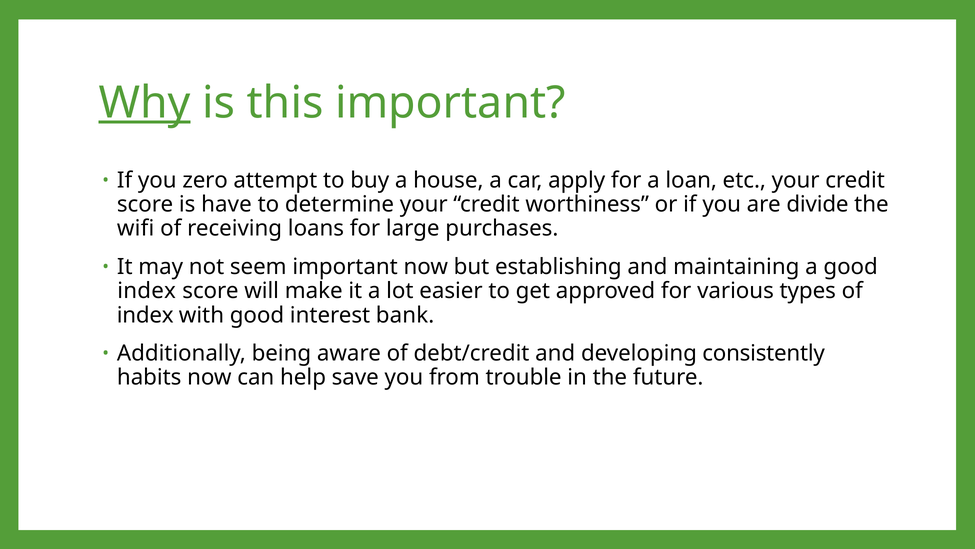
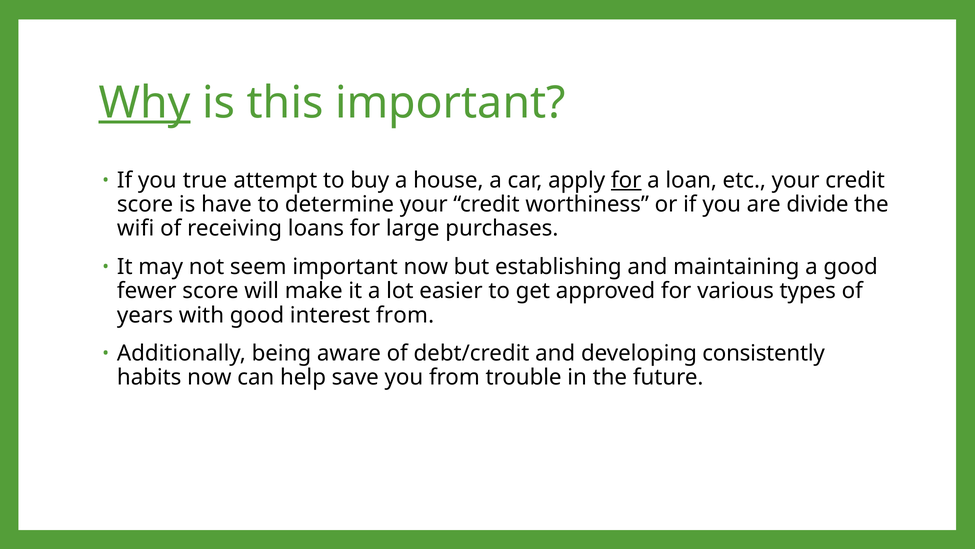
zero: zero -> true (205, 180)
for underline: none -> present (626, 180)
index: index -> fewer (147, 291)
index: index -> years (145, 315)
interest bank: bank -> from (405, 315)
